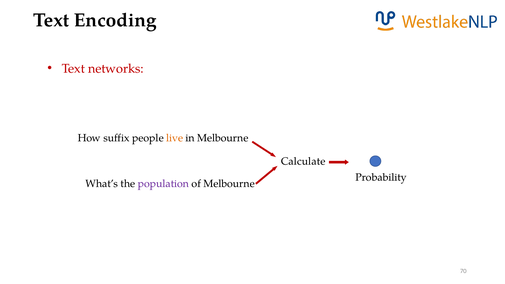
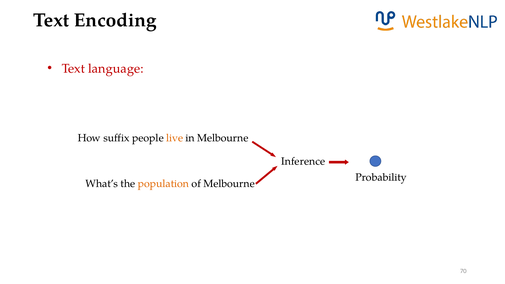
networks: networks -> language (116, 69)
Calculate: Calculate -> Inference (303, 161)
population colour: purple -> orange (163, 184)
